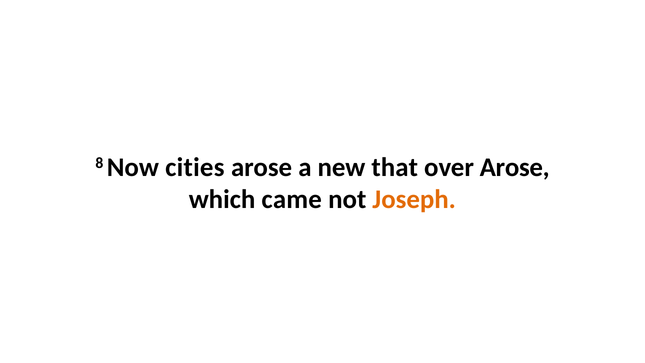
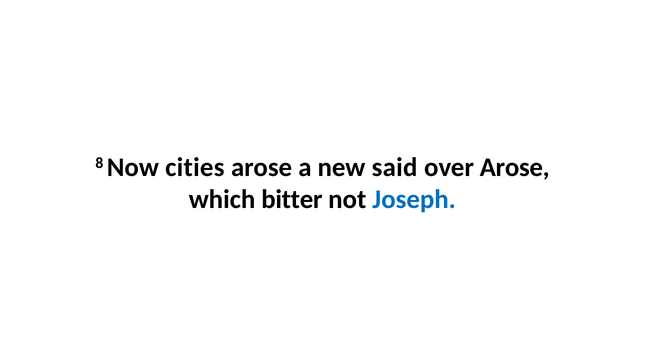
that: that -> said (395, 167)
came: came -> bitter (292, 199)
Joseph colour: orange -> blue (414, 199)
